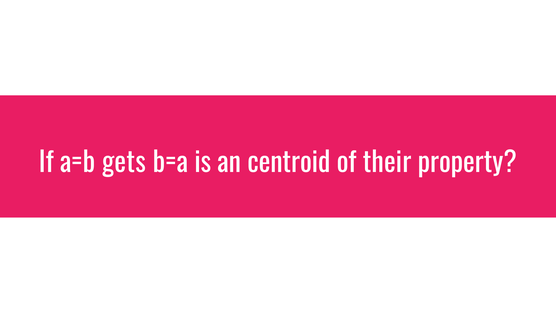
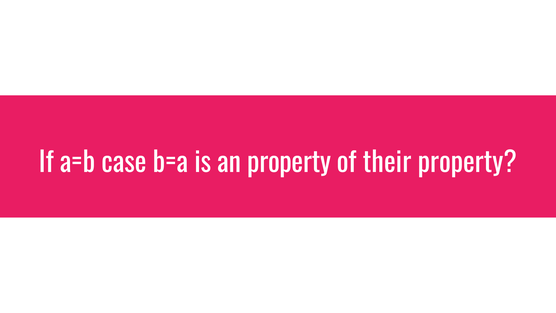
gets: gets -> case (124, 163)
an centroid: centroid -> property (289, 163)
